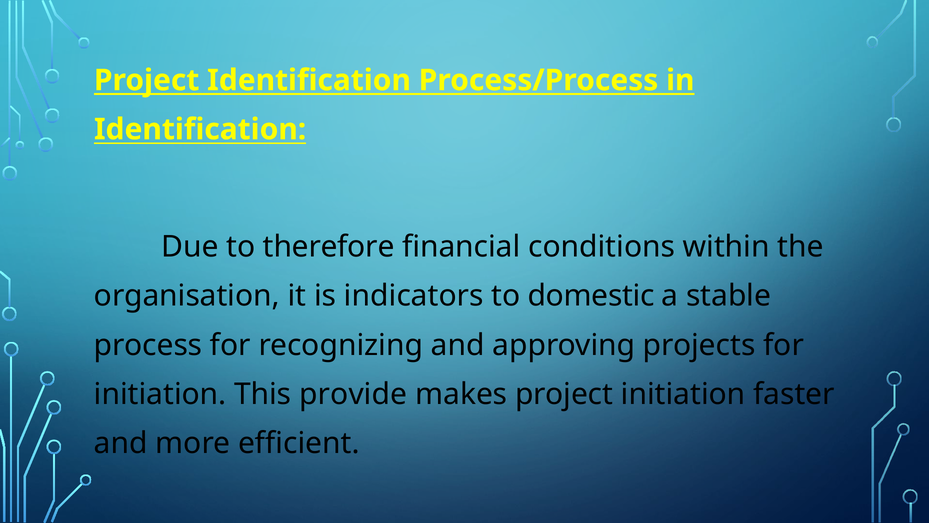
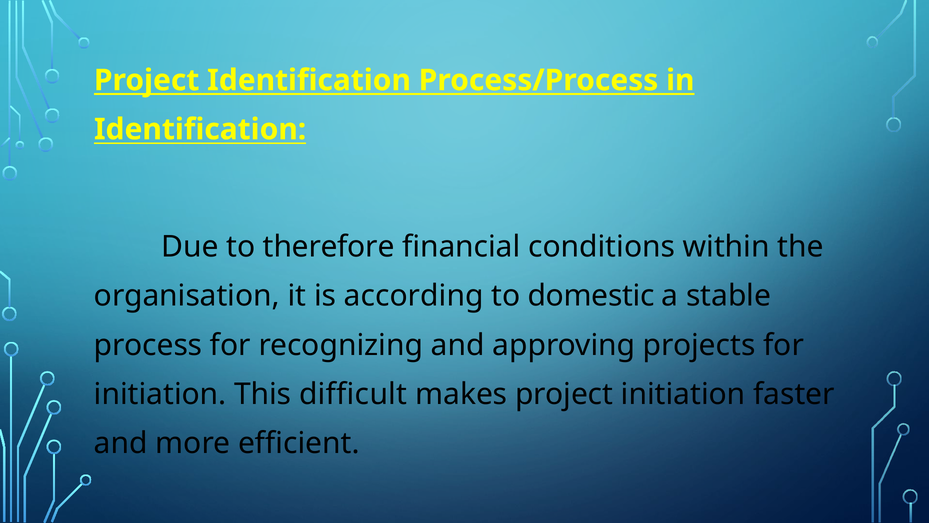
indicators: indicators -> according (414, 296)
provide: provide -> difficult (353, 394)
